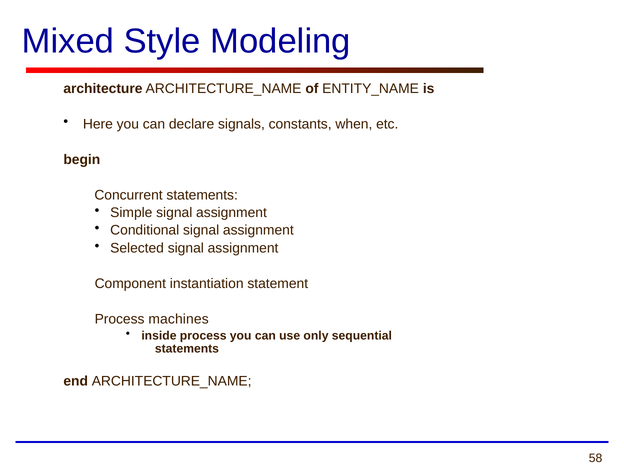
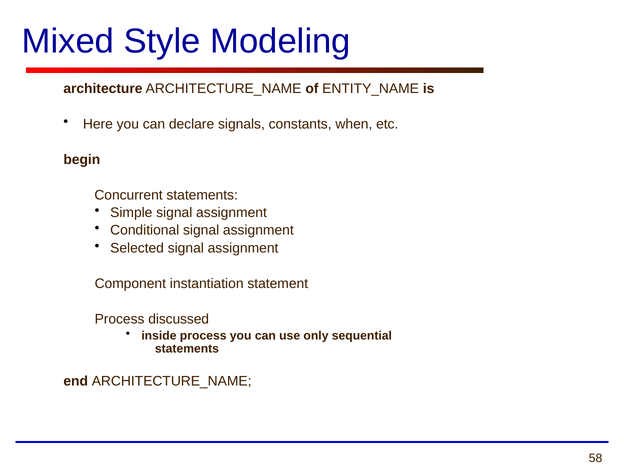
machines: machines -> discussed (179, 319)
